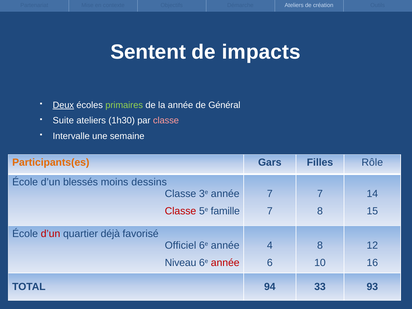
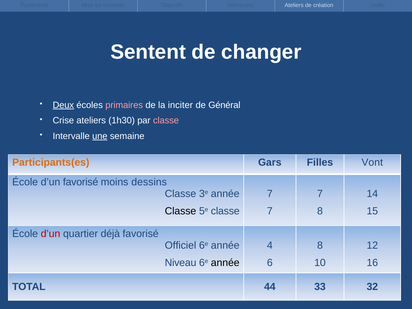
impacts: impacts -> changer (261, 52)
primaires colour: light green -> pink (124, 105)
la année: année -> inciter (180, 105)
Suite: Suite -> Crise (63, 121)
une underline: none -> present (100, 136)
Rôle: Rôle -> Vont (372, 163)
d’un blessés: blessés -> favorisé (81, 182)
Classe colour: red -> black (180, 211)
5e famille: famille -> classe (225, 211)
année colour: red -> black (225, 263)
94: 94 -> 44 (270, 287)
93: 93 -> 32 (372, 287)
